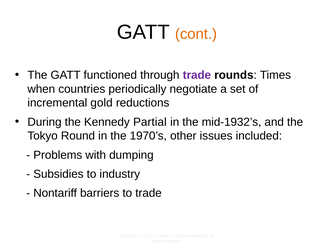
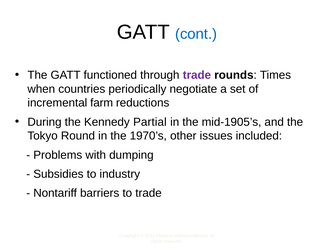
cont colour: orange -> blue (196, 34)
gold: gold -> farm (102, 103)
mid-1932’s: mid-1932’s -> mid-1905’s (232, 122)
